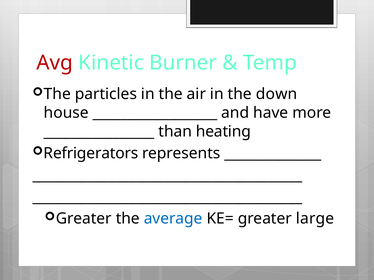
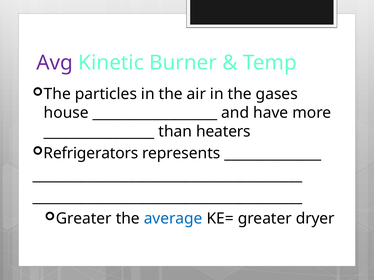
Avg colour: red -> purple (55, 63)
down: down -> gases (277, 94)
heating: heating -> heaters (223, 132)
large: large -> dryer (315, 219)
